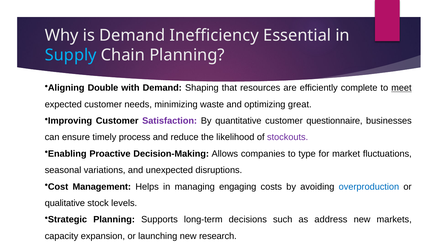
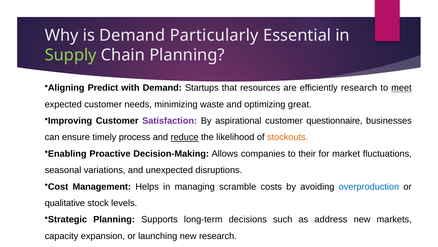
Inefficiency: Inefficiency -> Particularly (214, 35)
Supply colour: light blue -> light green (71, 55)
Double: Double -> Predict (103, 88)
Shaping: Shaping -> Startups (202, 88)
efficiently complete: complete -> research (359, 88)
quantitative: quantitative -> aspirational (238, 121)
reduce underline: none -> present (185, 137)
stockouts colour: purple -> orange (288, 137)
type: type -> their (307, 153)
engaging: engaging -> scramble (238, 186)
